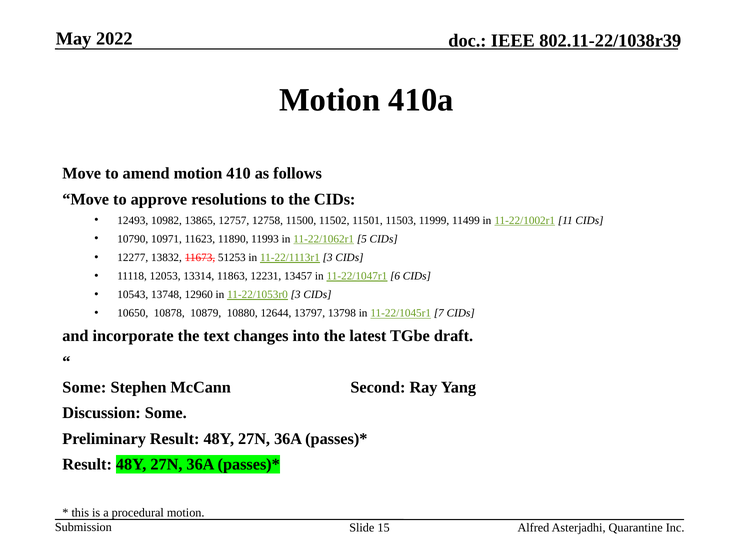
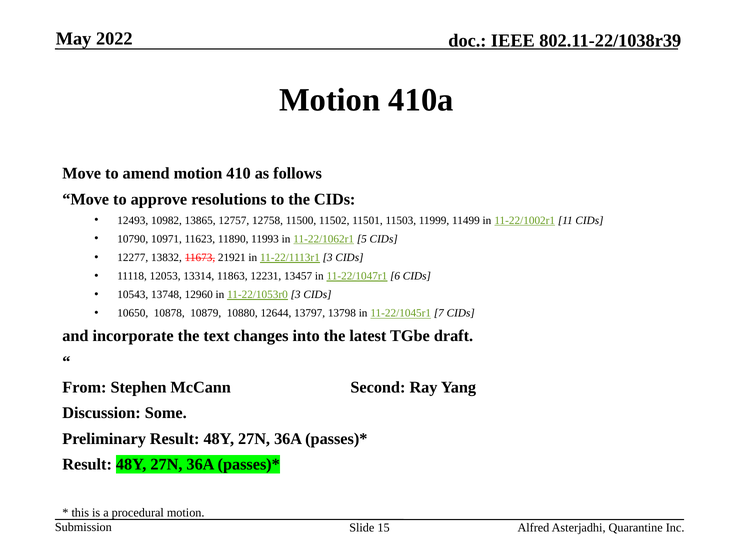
51253: 51253 -> 21921 (232, 257)
Some: Some -> From (84, 387)
